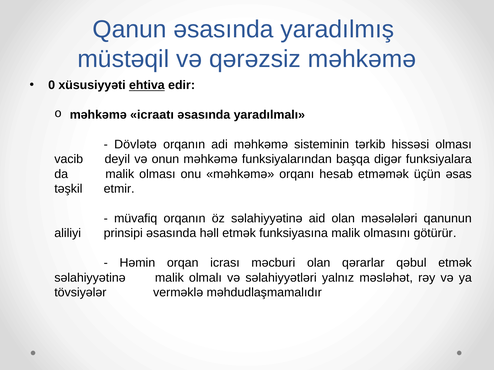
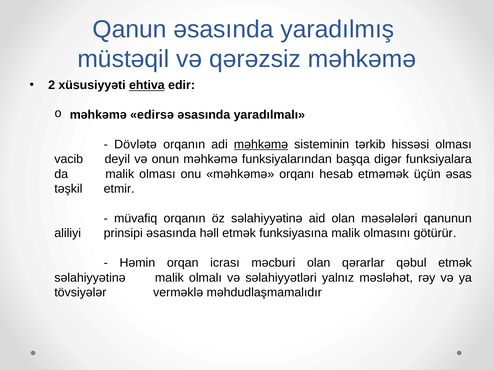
0: 0 -> 2 (52, 85)
icraatı: icraatı -> edirsə (152, 115)
məhkəmə underline: none -> present (261, 145)
